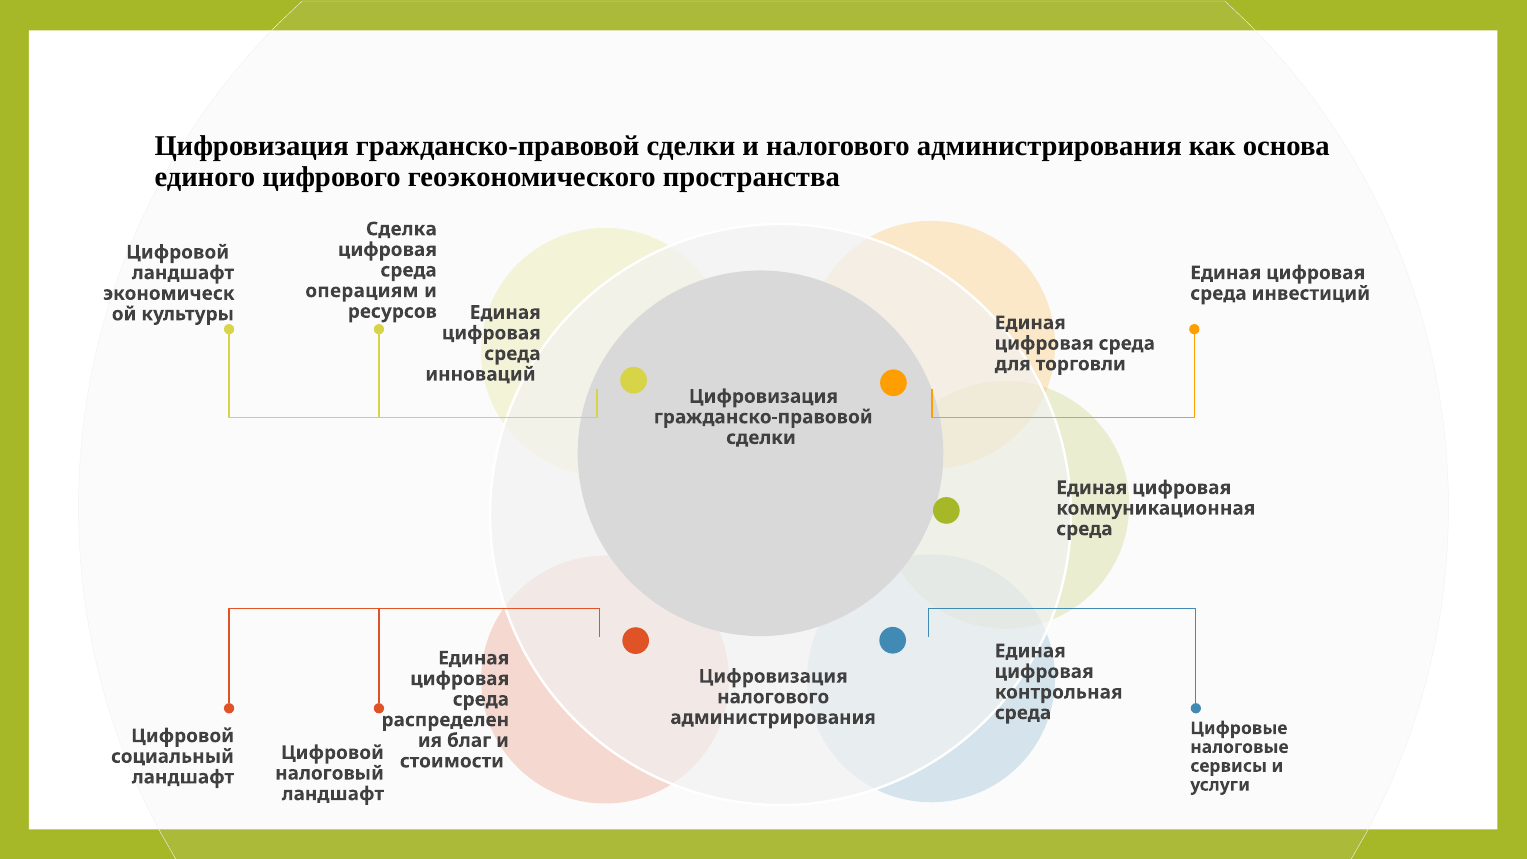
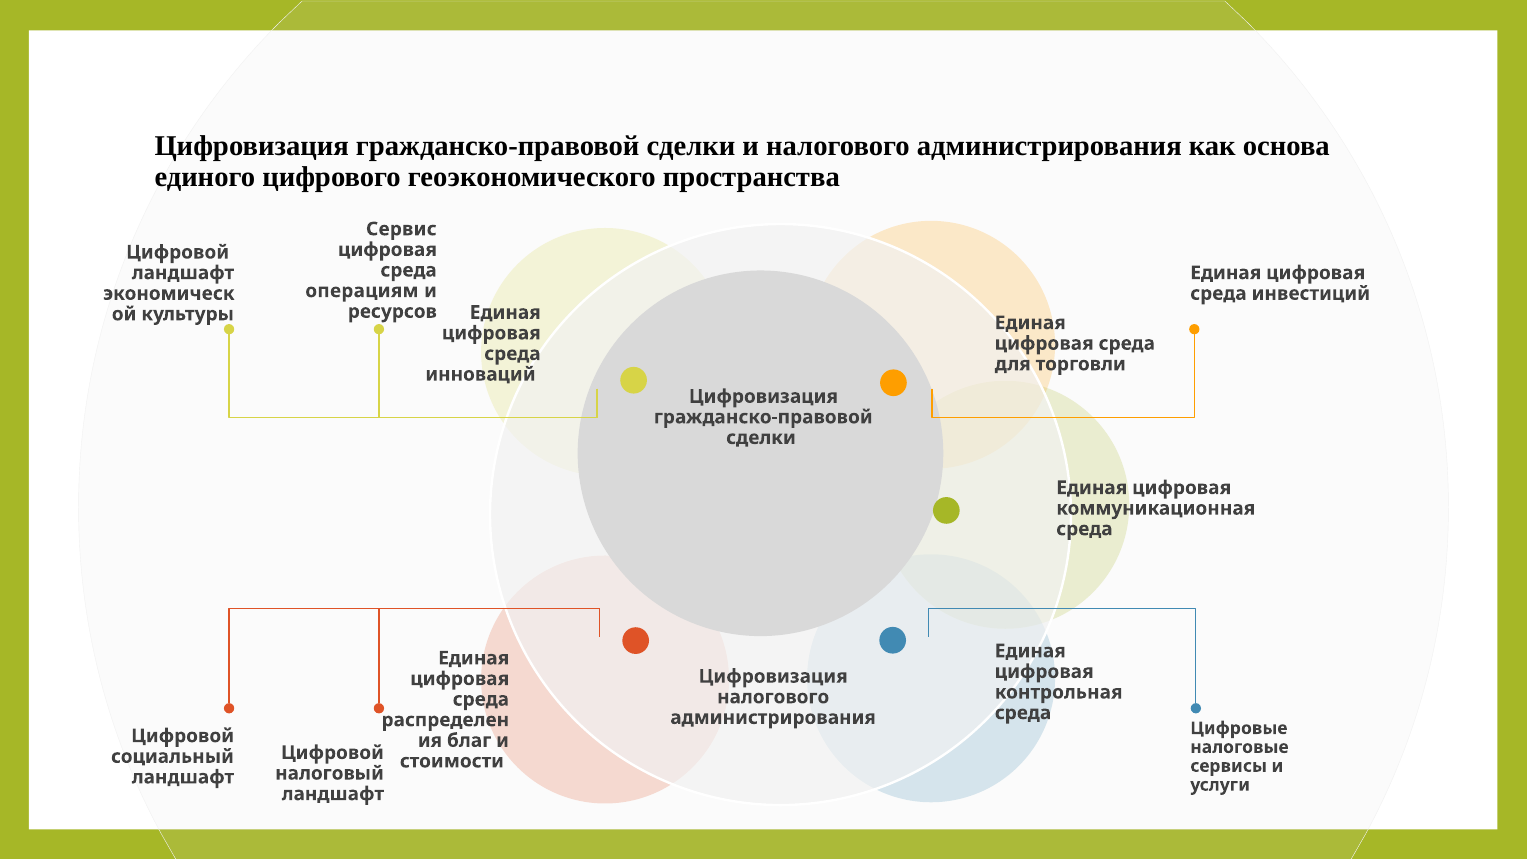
Сделка: Сделка -> Сервис (401, 229)
